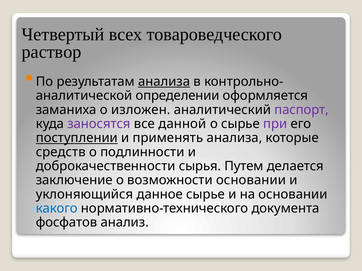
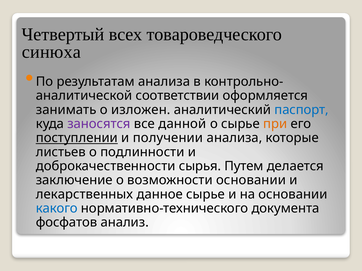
раствор: раствор -> синюха (51, 52)
анализа underline: present -> none (164, 82)
определении: определении -> соответствии (178, 96)
заманиха: заманиха -> занимать (66, 110)
паспорт colour: purple -> blue (302, 110)
при colour: purple -> orange (275, 124)
применять: применять -> получении (168, 138)
средств: средств -> листьев (61, 152)
уклоняющийся: уклоняющийся -> лекарственных (84, 195)
